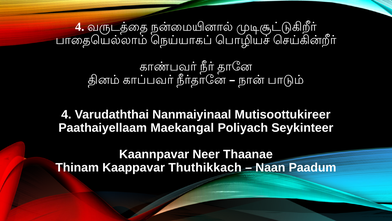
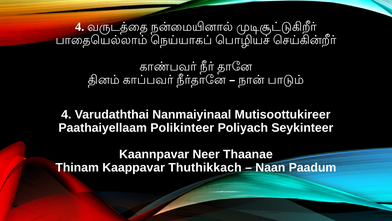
Maekangal: Maekangal -> Polikinteer (182, 128)
